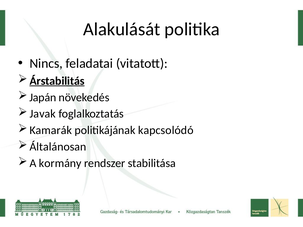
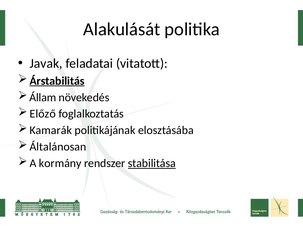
Nincs: Nincs -> Javak (46, 64)
Japán: Japán -> Állam (43, 97)
Javak: Javak -> Előző (43, 114)
kapcsolódó: kapcsolódó -> elosztásába (166, 130)
stabilitása underline: none -> present (152, 164)
